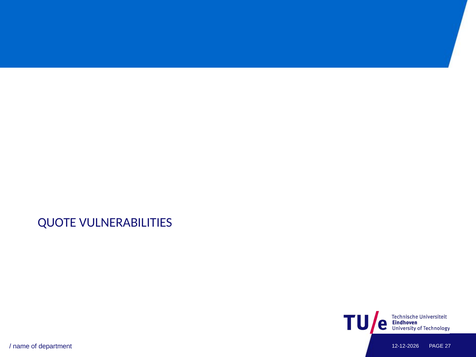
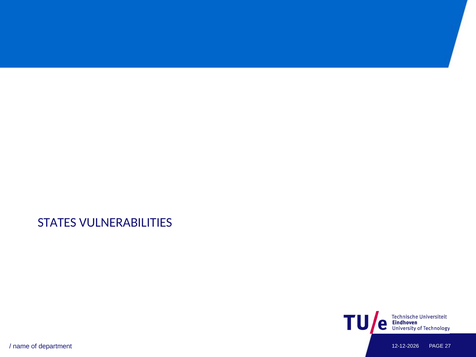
QUOTE: QUOTE -> STATES (57, 222)
